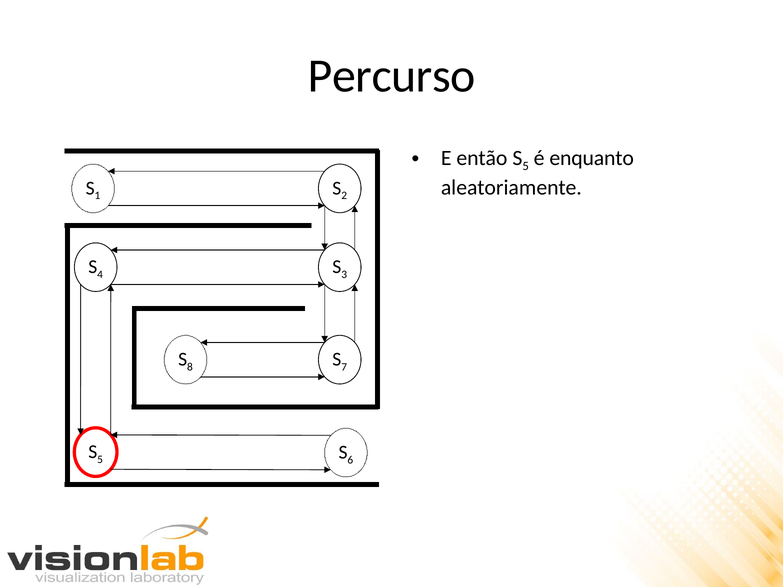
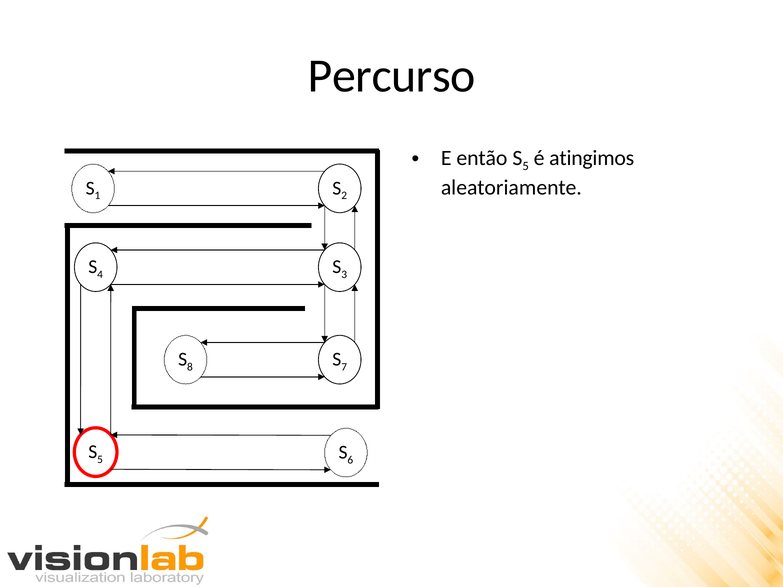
enquanto: enquanto -> atingimos (592, 158)
